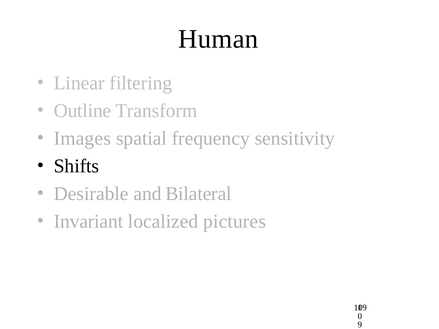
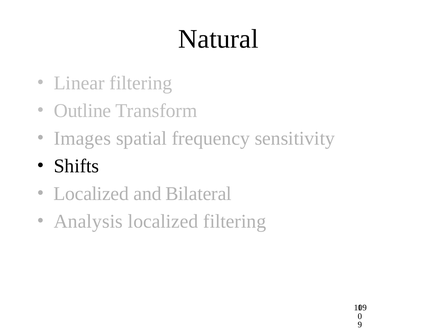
Human: Human -> Natural (218, 39)
Desirable: Desirable -> Localized (91, 194)
Invariant: Invariant -> Analysis (88, 222)
localized pictures: pictures -> filtering (235, 222)
